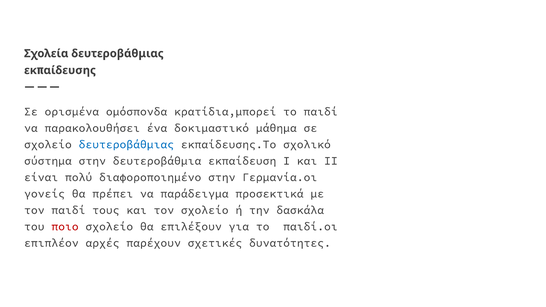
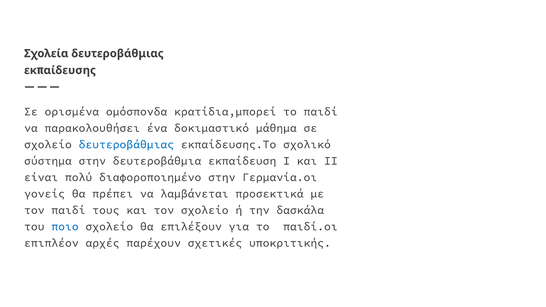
παράδειγμα: παράδειγμα -> λαμβάνεται (195, 194)
ποιο colour: red -> blue (65, 227)
δυνατότητες: δυνατότητες -> υποκριτικής (290, 243)
